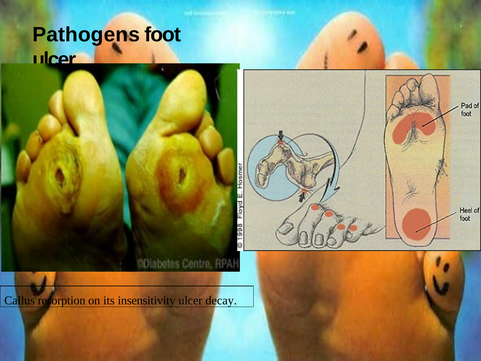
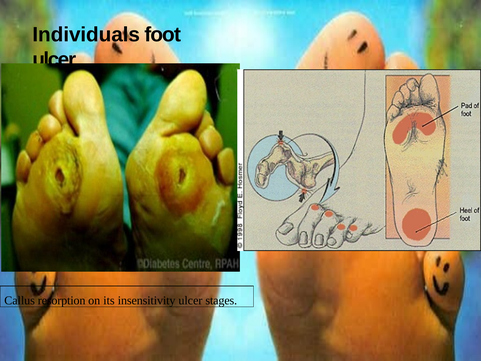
Pathogens: Pathogens -> Individuals (86, 35)
decay: decay -> stages (221, 300)
